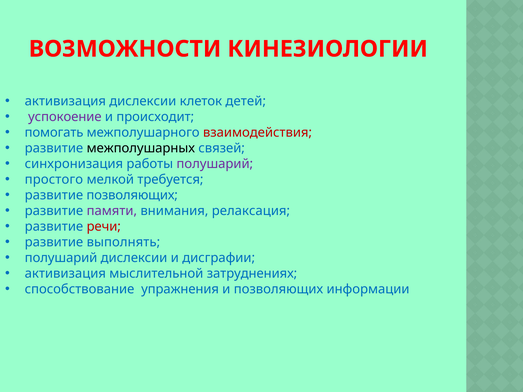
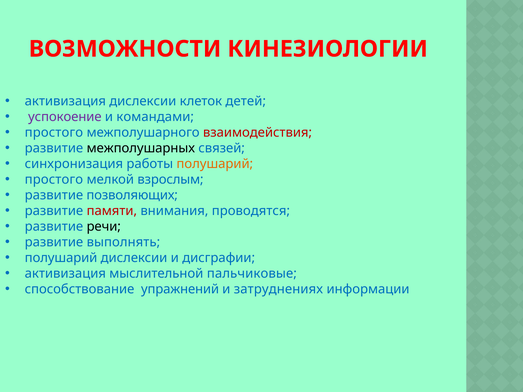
происходит: происходит -> командами (155, 117)
помогать: помогать -> простого (54, 133)
полушарий colour: purple -> orange (215, 164)
требуется: требуется -> взрослым (170, 180)
памяти colour: purple -> red (112, 211)
релаксация: релаксация -> проводятся (251, 211)
речи colour: red -> black (104, 227)
затруднениях: затруднениях -> пальчиковые (252, 274)
упражнения: упражнения -> упражнений (180, 289)
и позволяющих: позволяющих -> затруднениях (278, 289)
